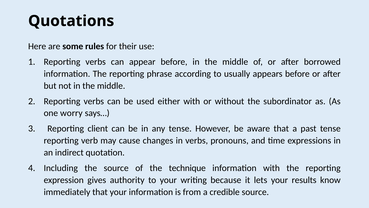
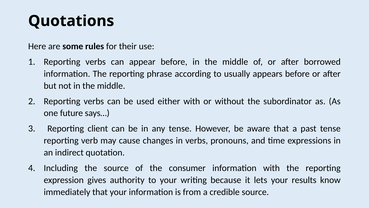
worry: worry -> future (71, 113)
technique: technique -> consumer (187, 168)
